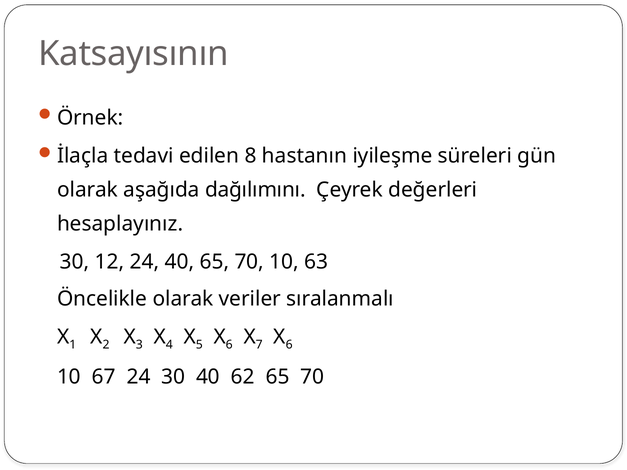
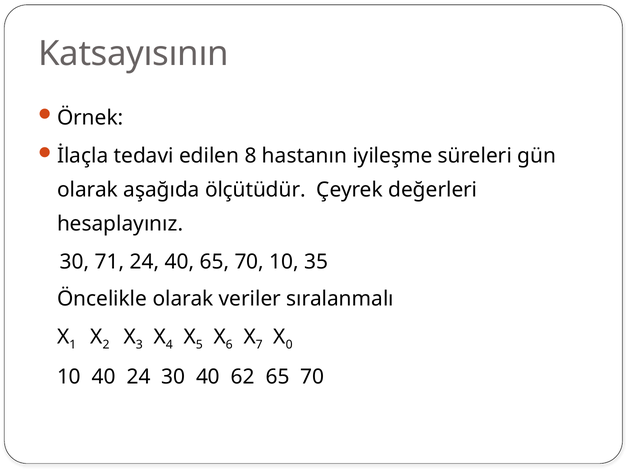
dağılımını: dağılımını -> ölçütüdür (255, 190)
12: 12 -> 71 (110, 262)
63: 63 -> 35 (316, 262)
6: 6 -> 0 (289, 345)
10 67: 67 -> 40 (104, 377)
